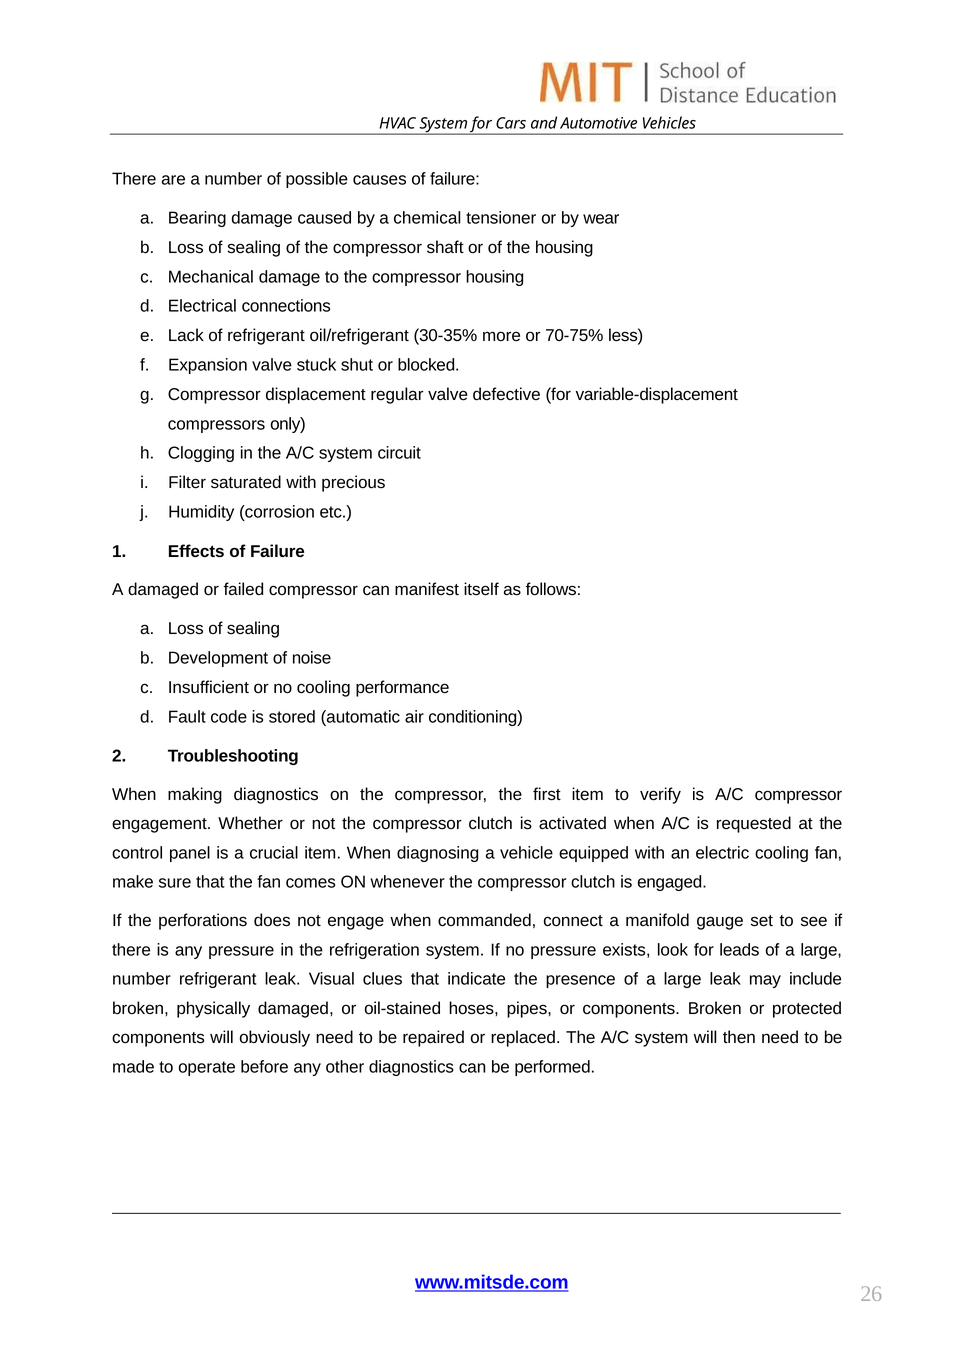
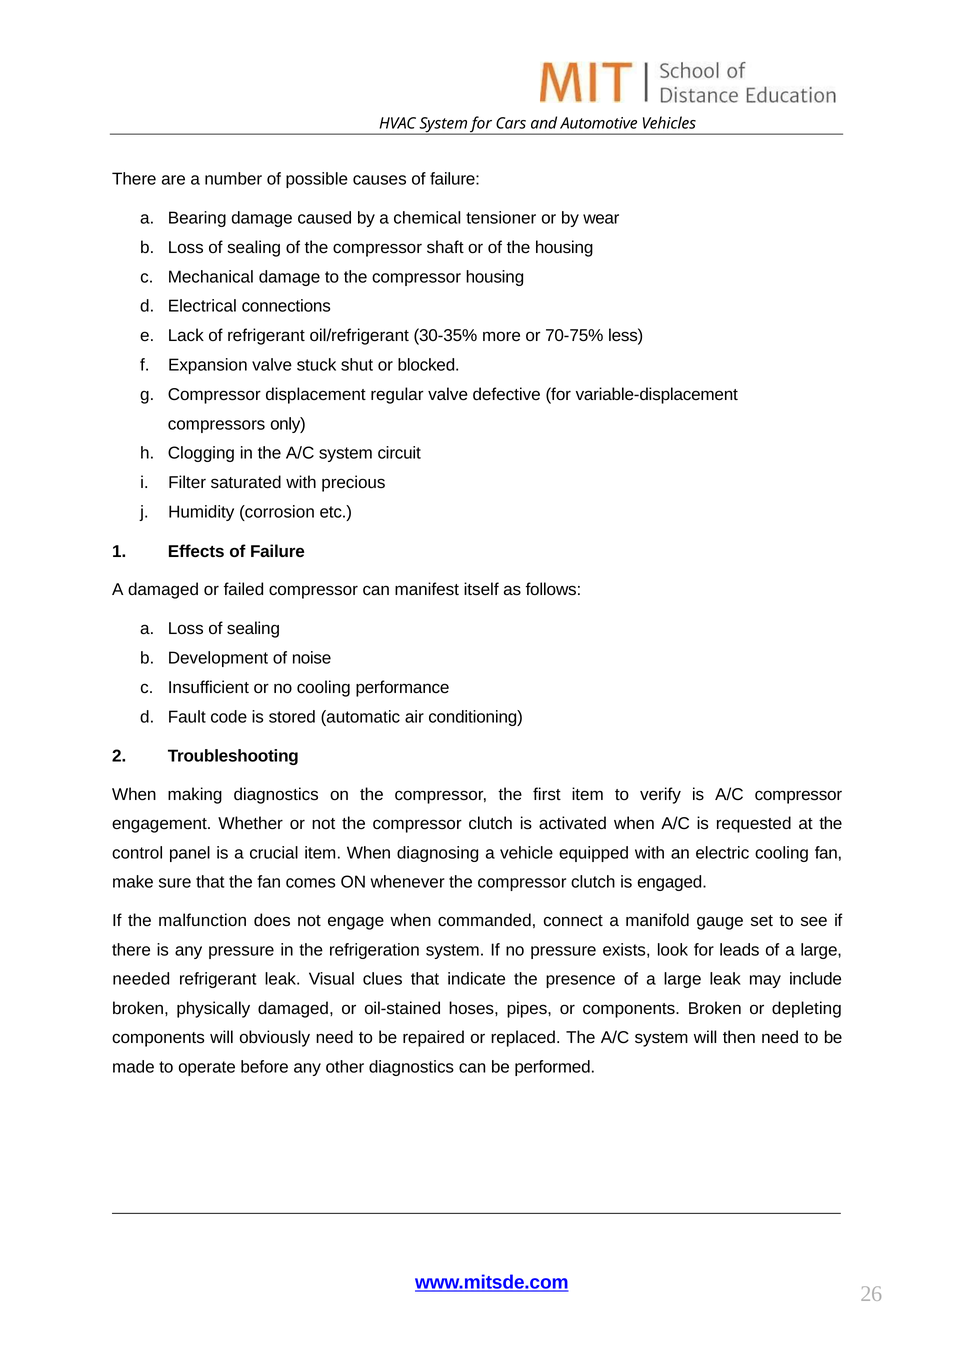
perforations: perforations -> malfunction (203, 921)
number: number -> needed (141, 980)
protected: protected -> depleting (807, 1009)
